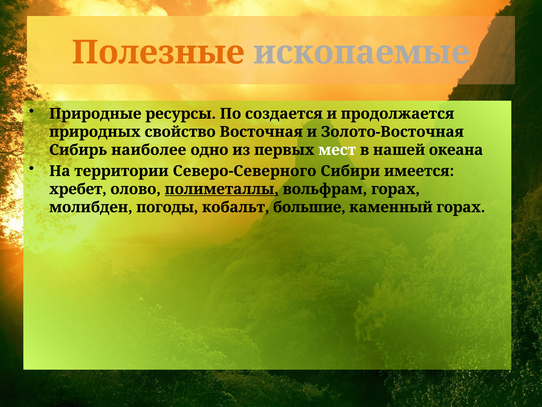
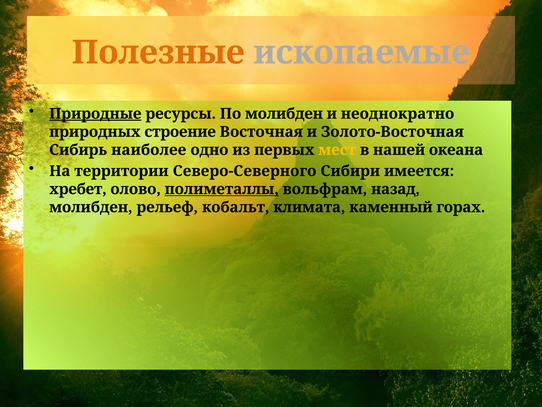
Природные underline: none -> present (95, 114)
По создается: создается -> молибден (284, 114)
продолжается: продолжается -> неоднократно (398, 114)
свойство: свойство -> строение (180, 132)
мест colour: white -> yellow (337, 150)
вольфрам горах: горах -> назад (395, 189)
погоды: погоды -> рельеф (167, 207)
большие: большие -> климата (309, 207)
